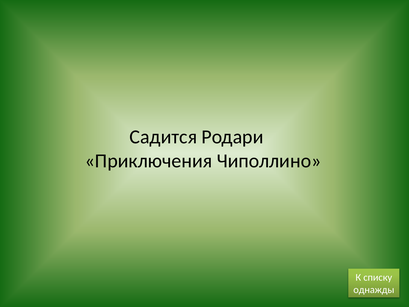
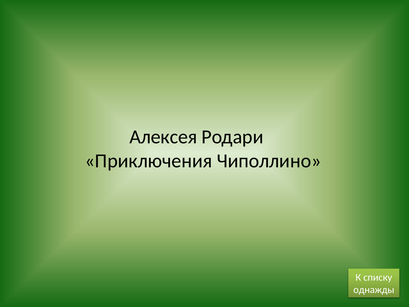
Садится: Садится -> Алексея (163, 137)
